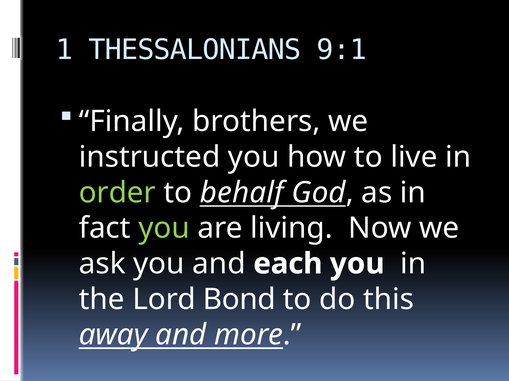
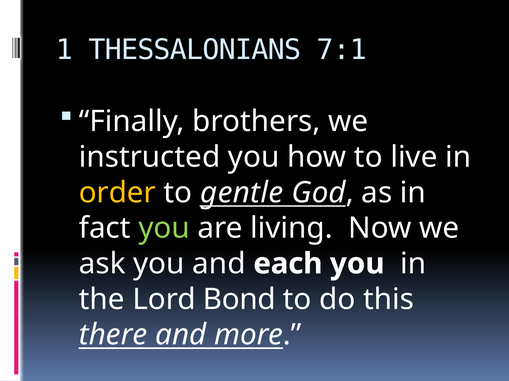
9:1: 9:1 -> 7:1 (342, 50)
order colour: light green -> yellow (117, 193)
behalf: behalf -> gentle (242, 193)
away: away -> there (113, 335)
